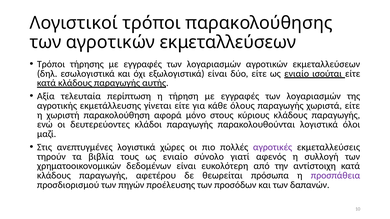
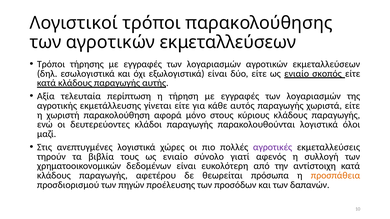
ισούται: ισούται -> σκοπός (327, 74)
όλους: όλους -> αυτός (242, 106)
προσπάθεια colour: purple -> orange (336, 176)
